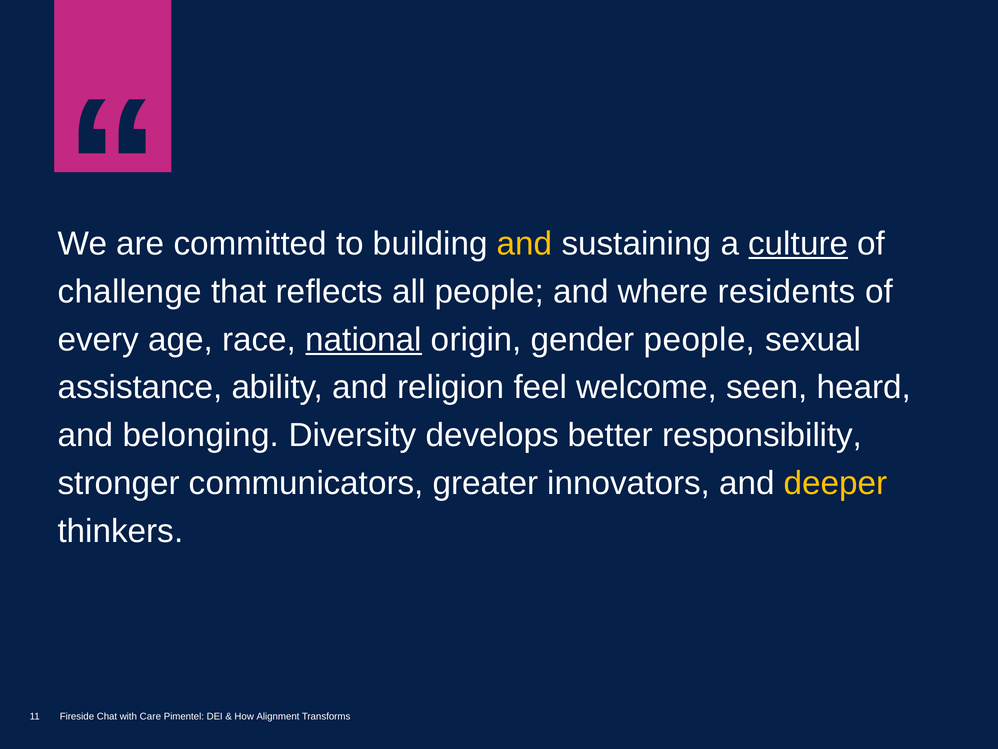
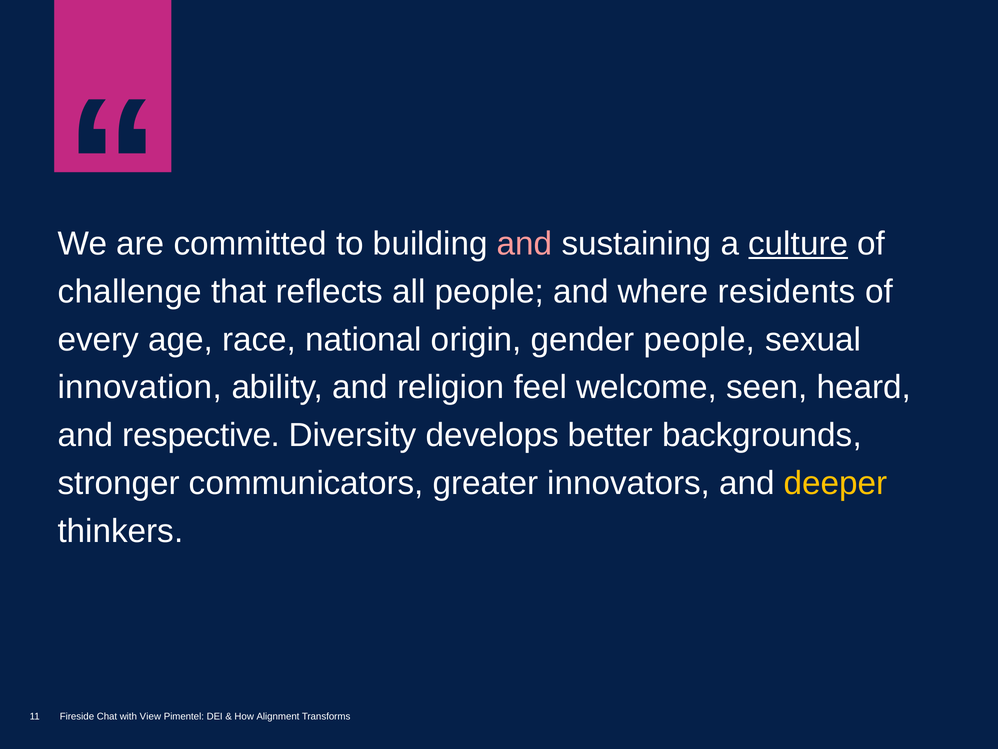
and colour: yellow -> pink (525, 244)
national underline: present -> none (364, 339)
assistance: assistance -> innovation (140, 387)
belonging: belonging -> respective (201, 435)
responsibility: responsibility -> backgrounds (762, 435)
Care: Care -> View (150, 716)
